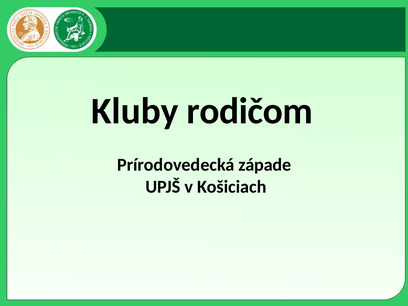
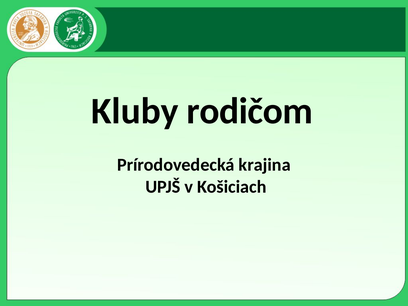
západe: západe -> krajina (265, 165)
